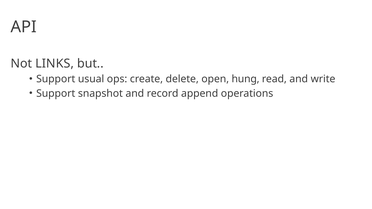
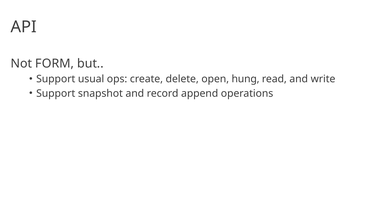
LINKS: LINKS -> FORM (55, 64)
